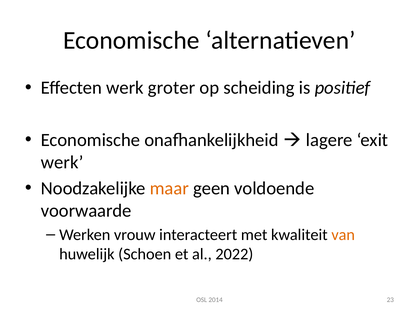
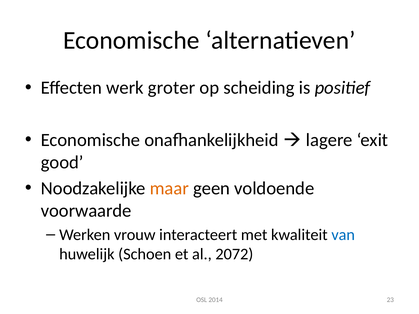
werk: werk -> good (62, 162)
van colour: orange -> blue (343, 235)
2022: 2022 -> 2072 (234, 254)
